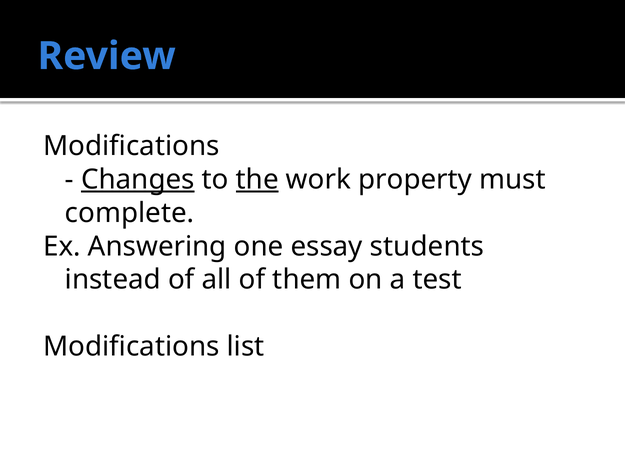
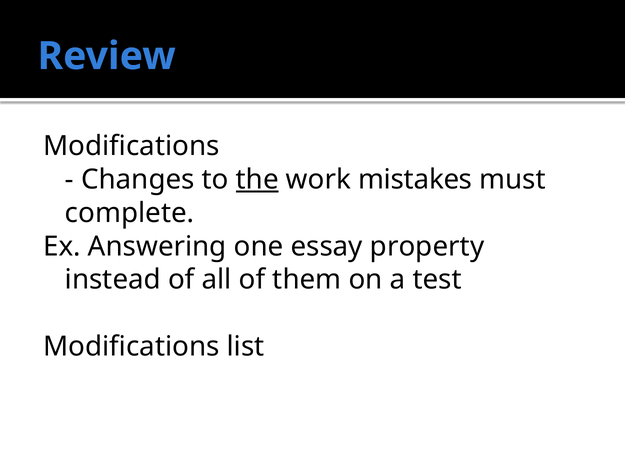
Changes underline: present -> none (138, 180)
property: property -> mistakes (415, 180)
students: students -> property (427, 246)
